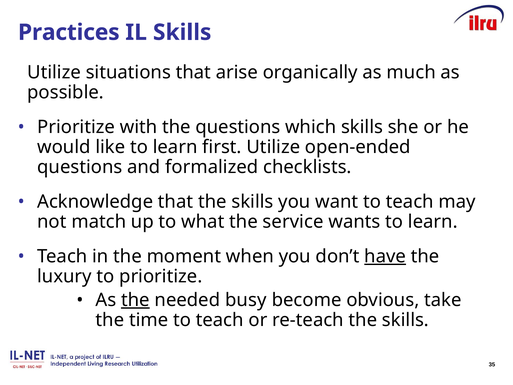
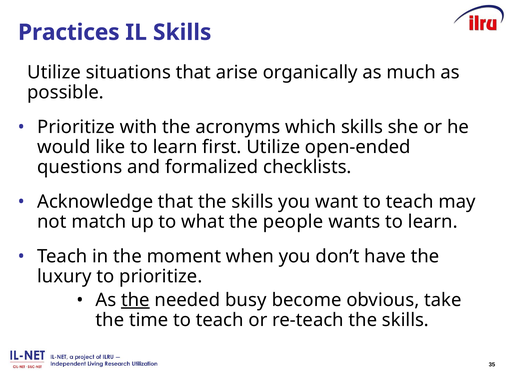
the questions: questions -> acronyms (238, 127)
service: service -> people (293, 222)
have underline: present -> none (385, 256)
